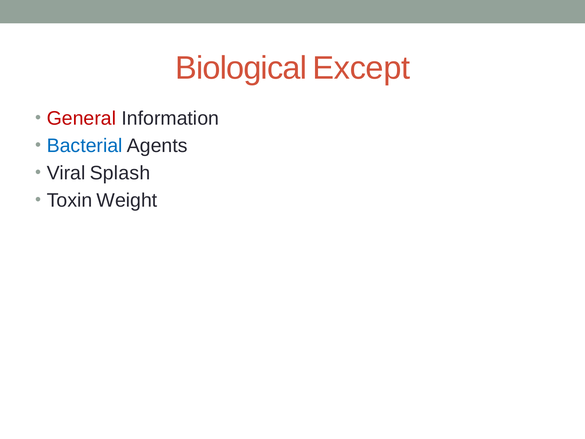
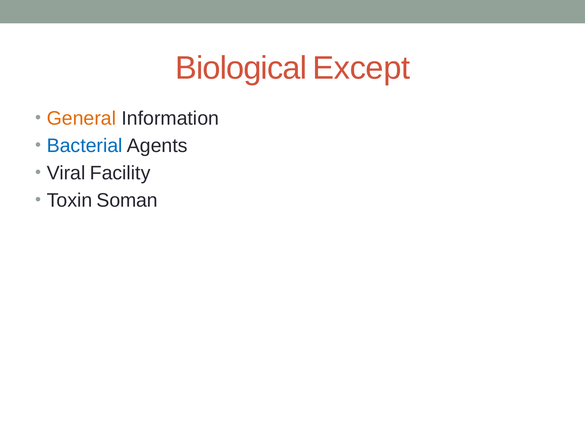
General colour: red -> orange (81, 118)
Splash: Splash -> Facility (120, 173)
Weight: Weight -> Soman (127, 200)
